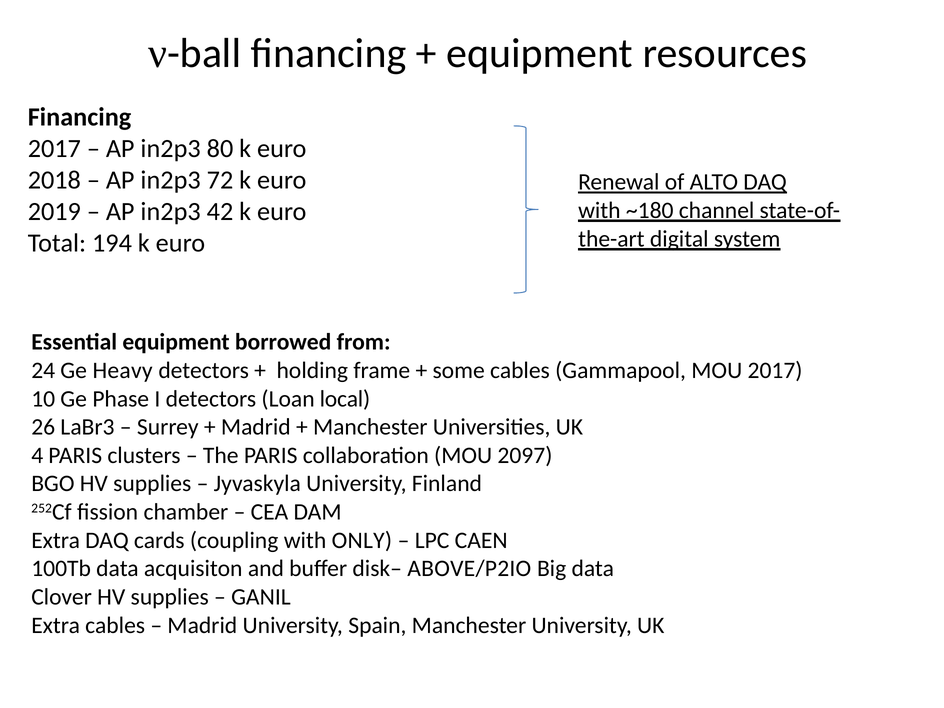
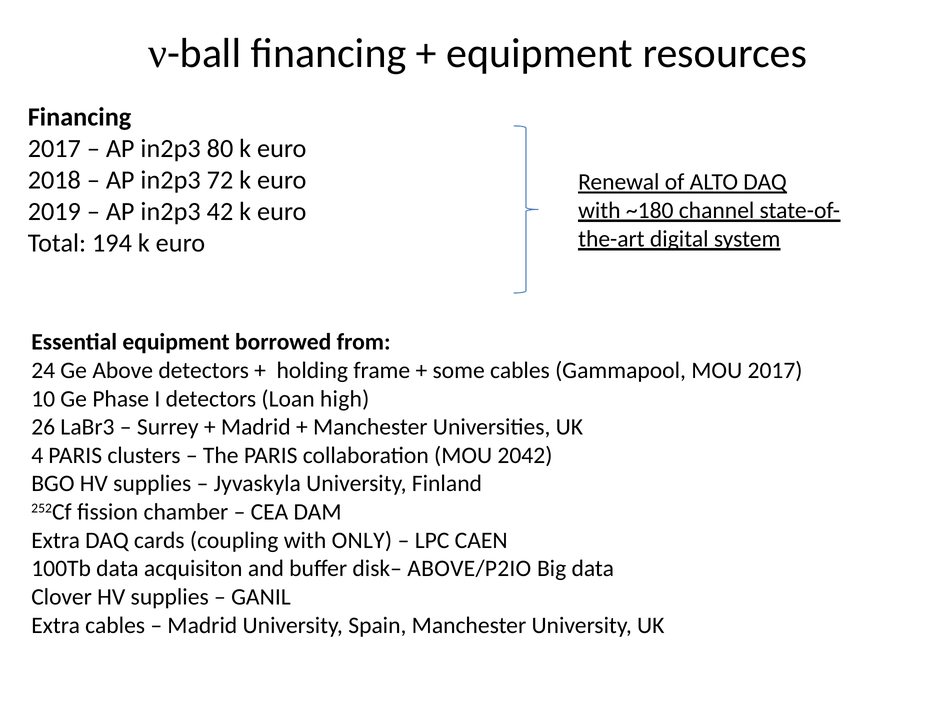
Heavy: Heavy -> Above (123, 370)
local: local -> high (345, 399)
2097: 2097 -> 2042 (525, 455)
